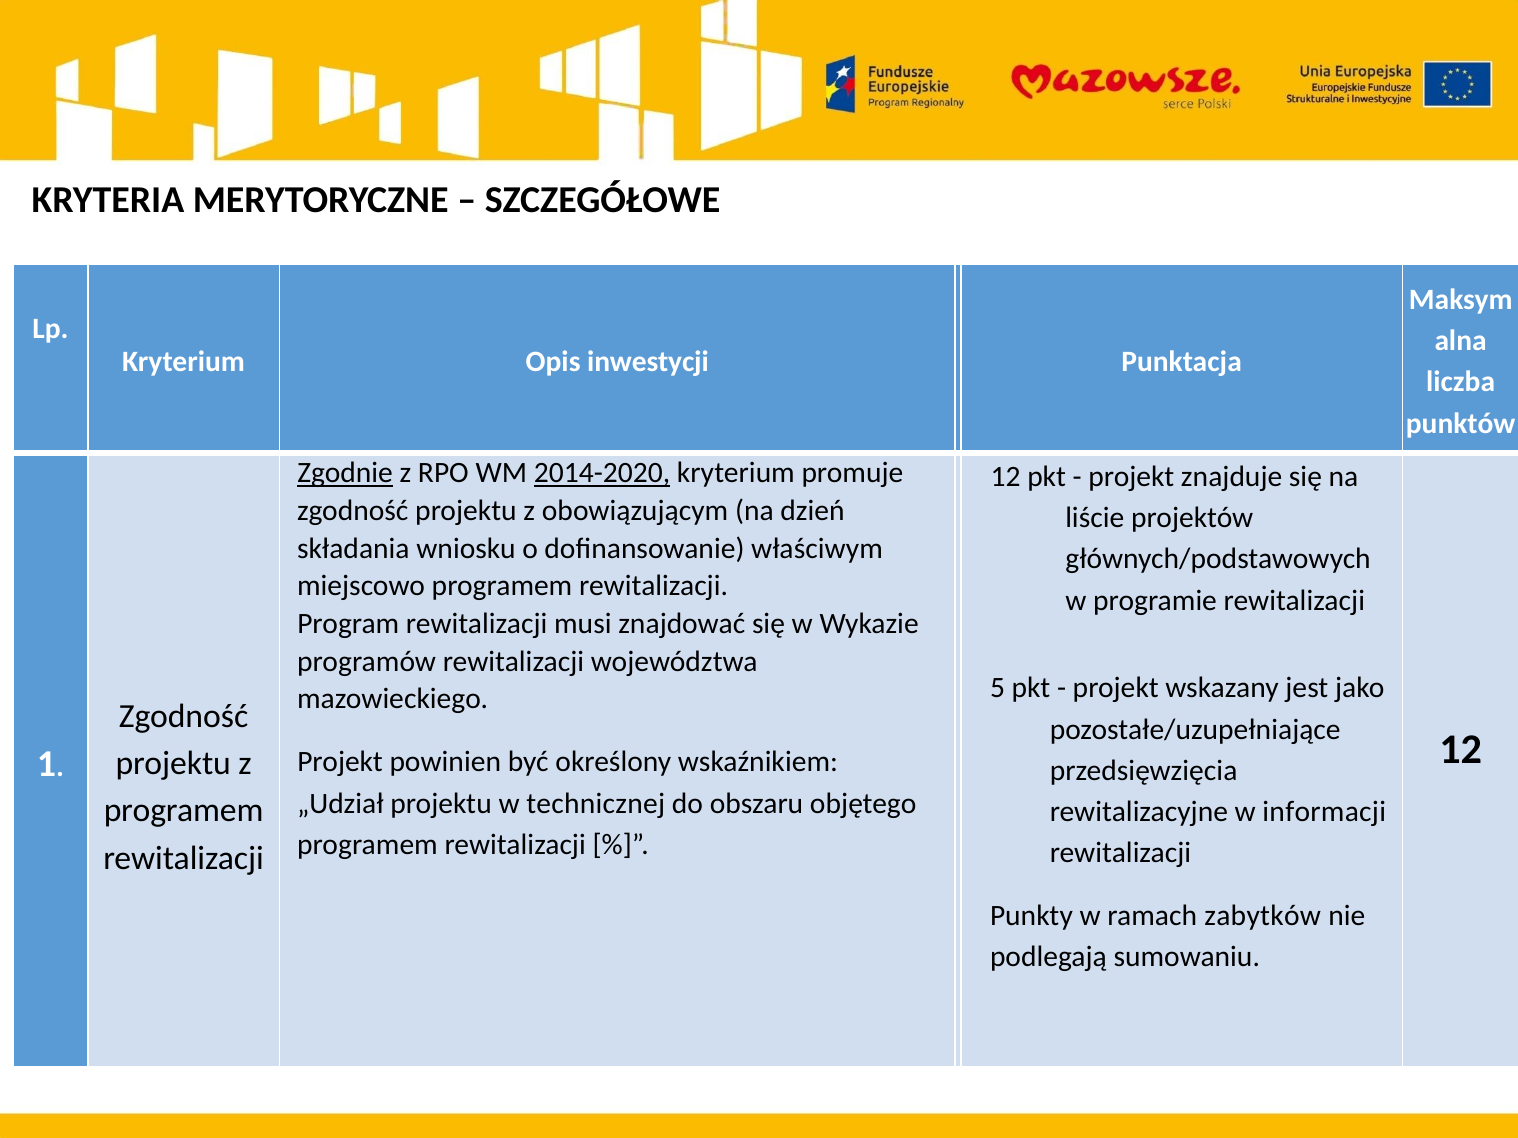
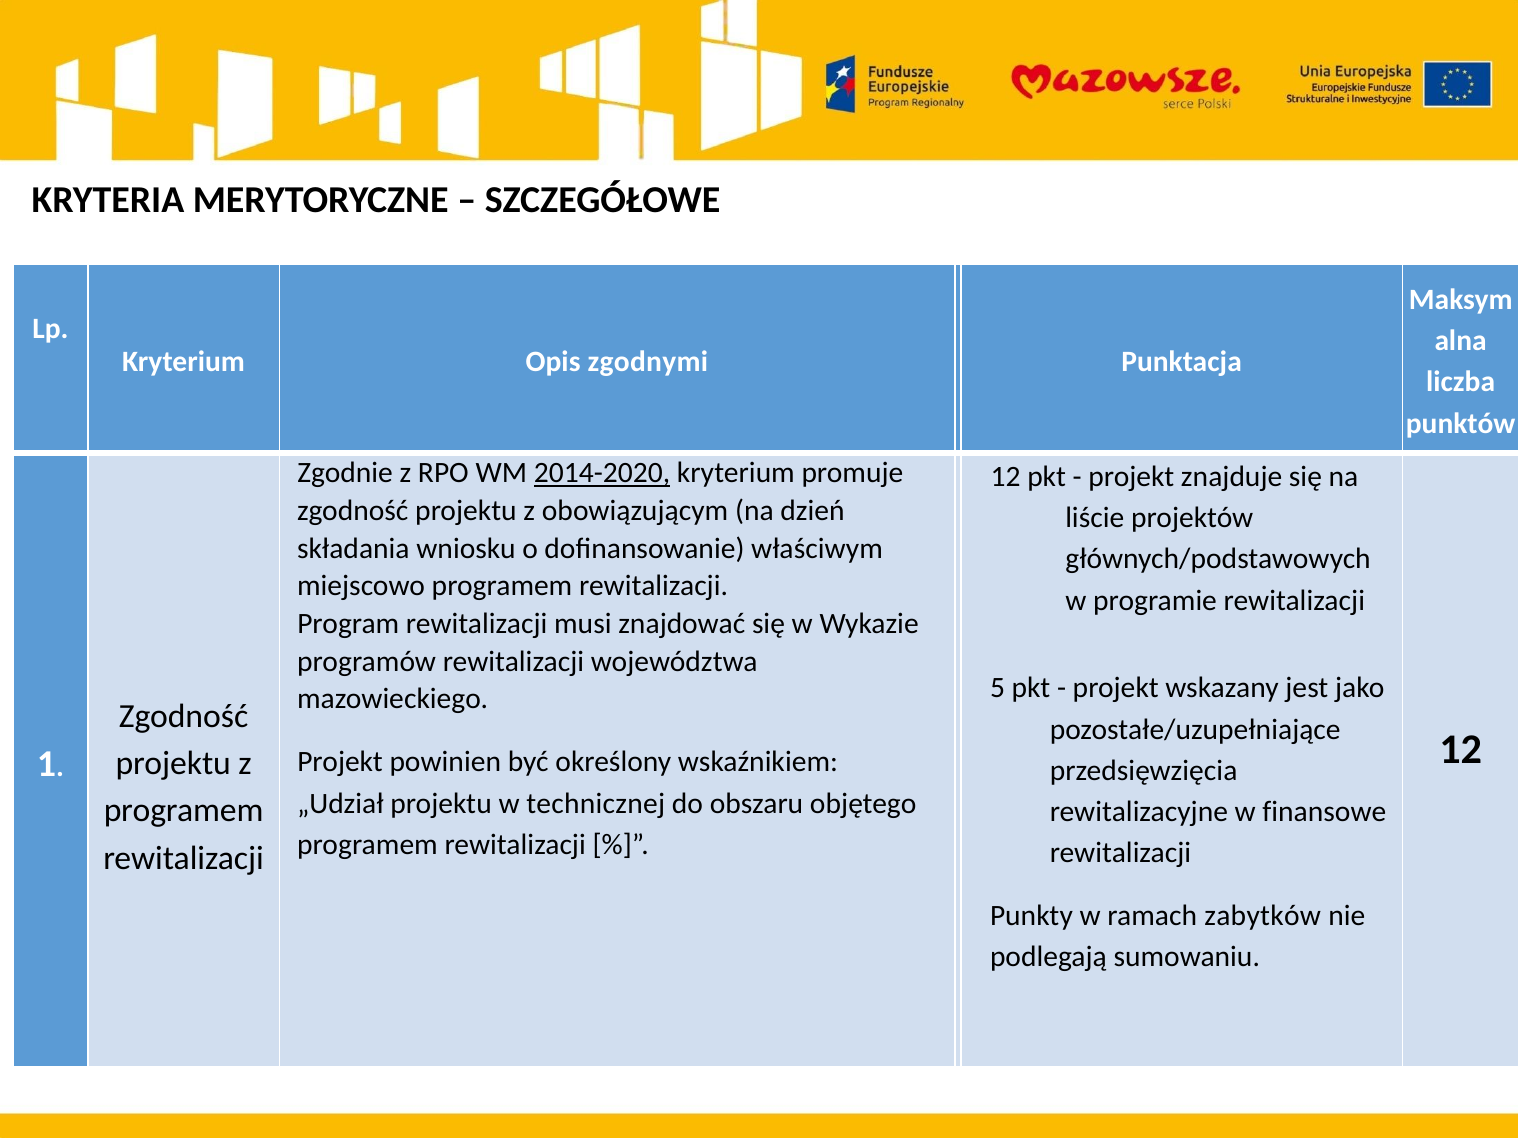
inwestycji: inwestycji -> zgodnymi (648, 362)
Zgodnie underline: present -> none (345, 473)
informacji: informacji -> finansowe (1324, 812)
